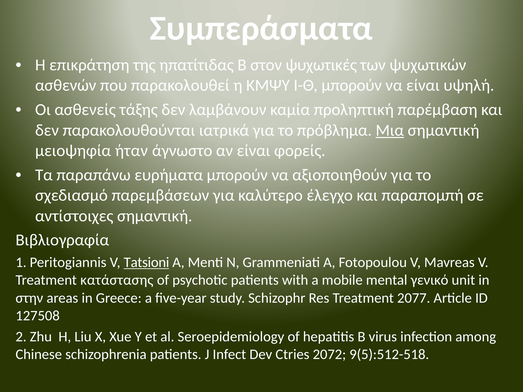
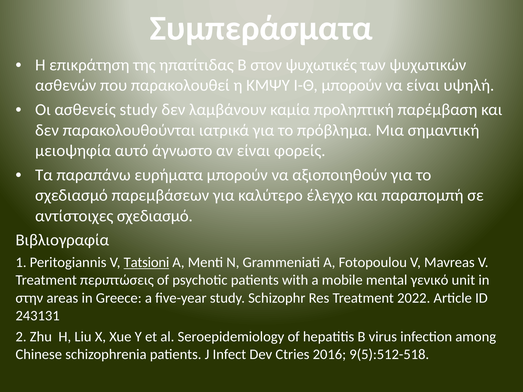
ασθενείς τάξης: τάξης -> study (139, 110)
Μια underline: present -> none (390, 130)
ήταν: ήταν -> αυτό (132, 151)
αντίστοιχες σημαντική: σημαντική -> σχεδιασμό (155, 216)
κατάστασης: κατάστασης -> περιπτώσεις (117, 280)
2077: 2077 -> 2022 (414, 298)
127508: 127508 -> 243131 (38, 316)
2072: 2072 -> 2016 (329, 355)
